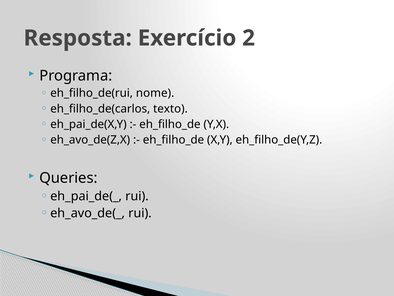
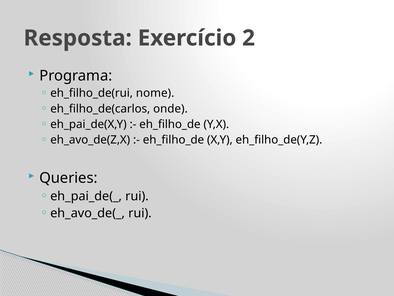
texto: texto -> onde (170, 109)
